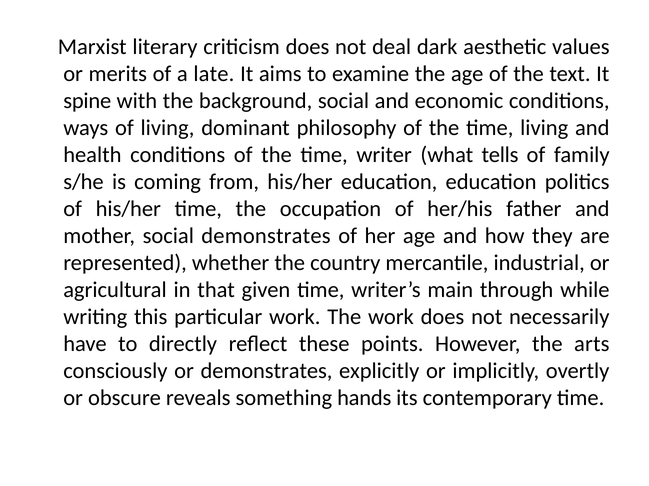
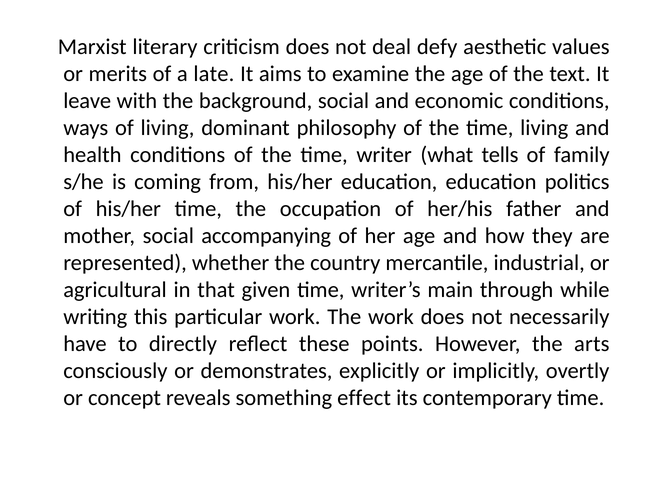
dark: dark -> defy (437, 47)
spine: spine -> leave (87, 101)
social demonstrates: demonstrates -> accompanying (266, 236)
obscure: obscure -> concept (125, 398)
hands: hands -> effect (364, 398)
